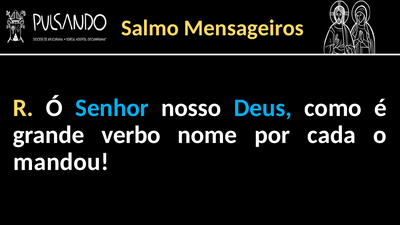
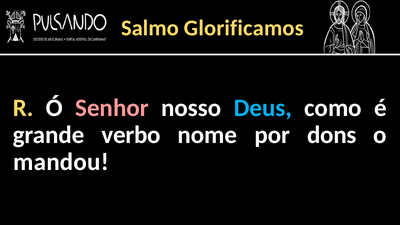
Mensageiros: Mensageiros -> Glorificamos (244, 28)
Senhor colour: light blue -> pink (112, 108)
cada: cada -> dons (332, 135)
